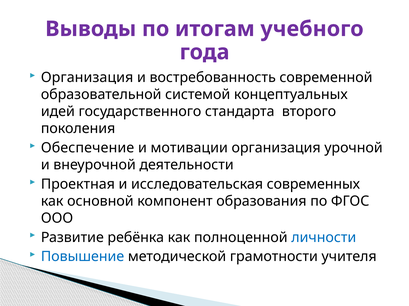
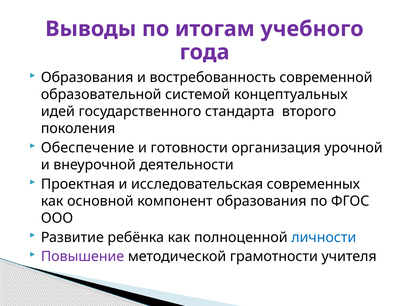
Организация: Организация -> Образования (87, 78)
мотивации: мотивации -> готовности (189, 148)
Повышение colour: blue -> purple (83, 257)
